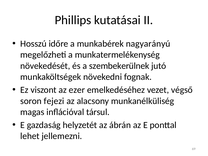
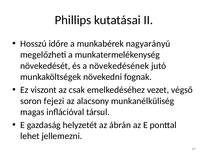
szembekerülnek: szembekerülnek -> növekedésének (119, 66)
ezer: ezer -> csak (77, 90)
